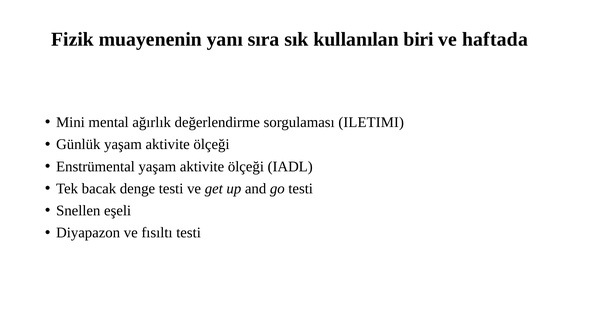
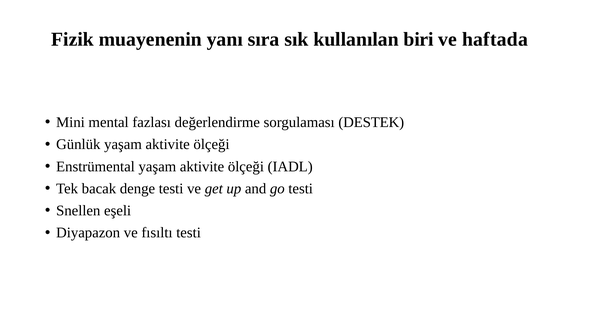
ağırlık: ağırlık -> fazlası (152, 122)
ILETIMI: ILETIMI -> DESTEK (371, 122)
